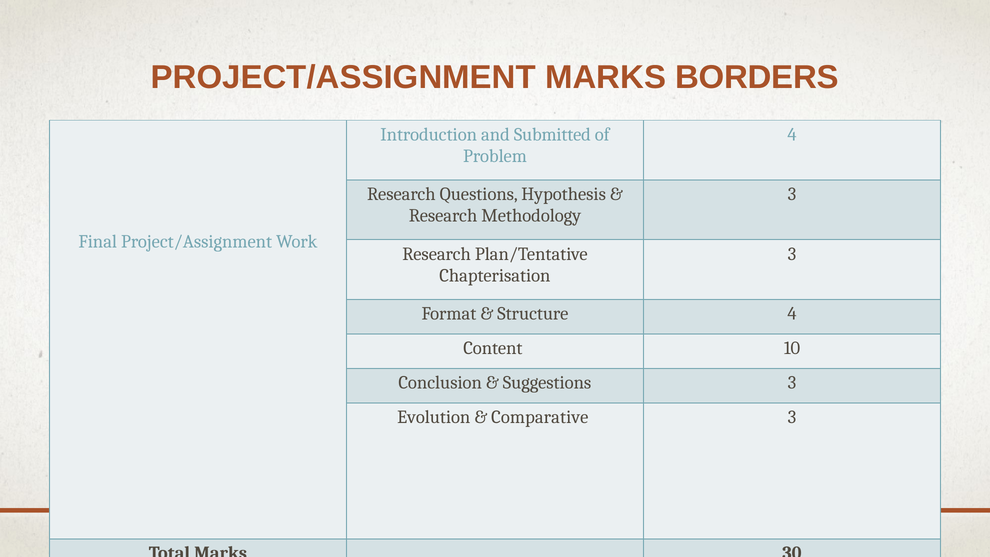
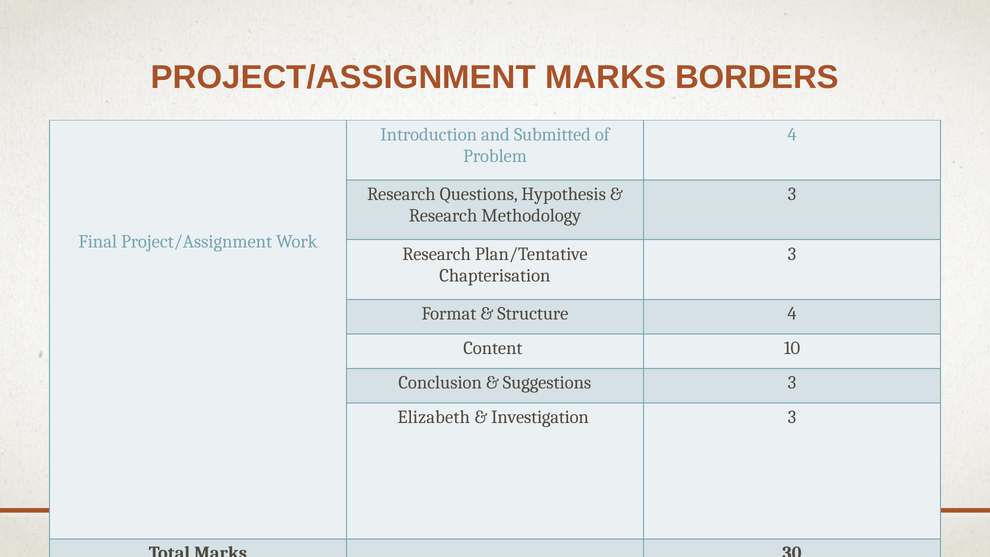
Evolution: Evolution -> Elizabeth (434, 417)
Comparative: Comparative -> Investigation (540, 417)
